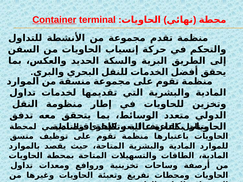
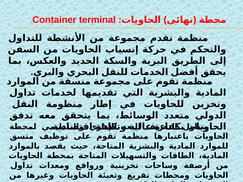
Container underline: present -> none (54, 20)
